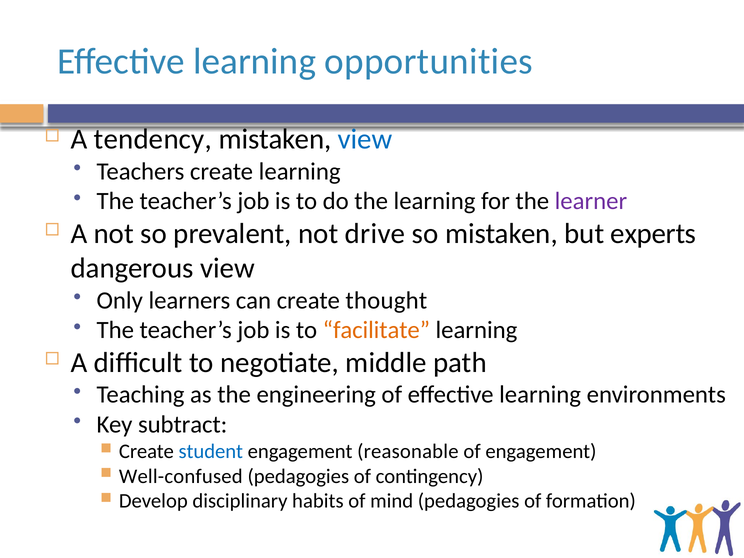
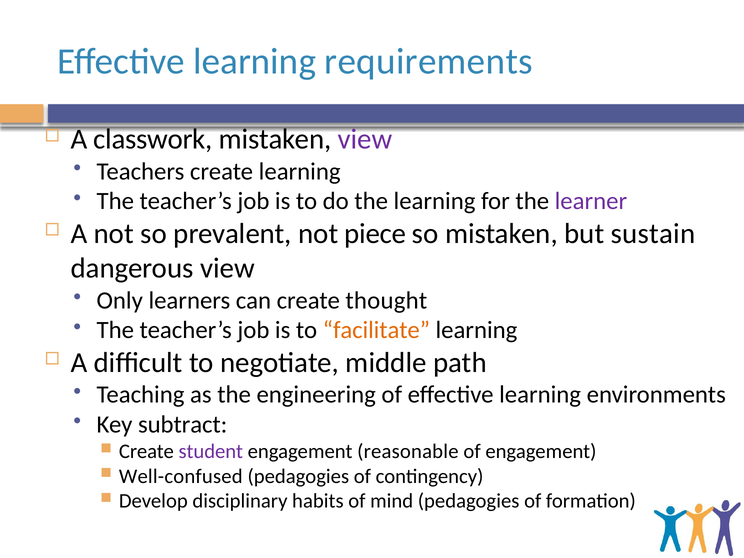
opportunities: opportunities -> requirements (429, 61)
tendency: tendency -> classwork (153, 139)
view colour: blue -> purple (365, 139)
drive: drive -> piece (375, 234)
experts: experts -> sustain (653, 234)
student colour: blue -> purple (211, 451)
